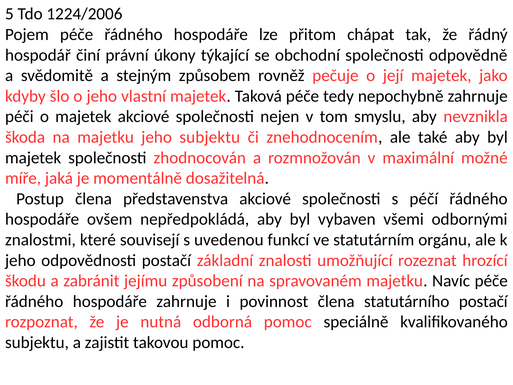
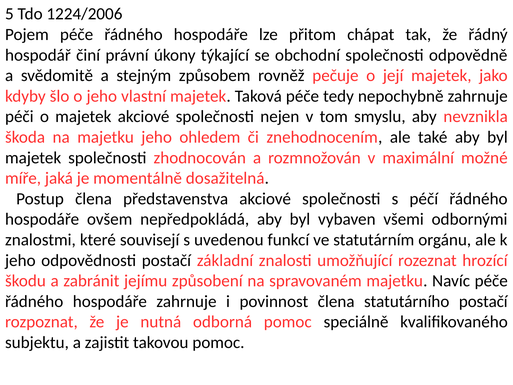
jeho subjektu: subjektu -> ohledem (210, 137)
